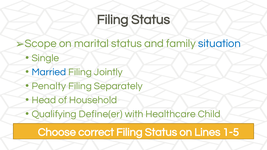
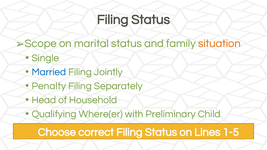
situation colour: blue -> orange (219, 43)
Define(er: Define(er -> Where(er (101, 114)
Healthcare: Healthcare -> Preliminary (171, 114)
